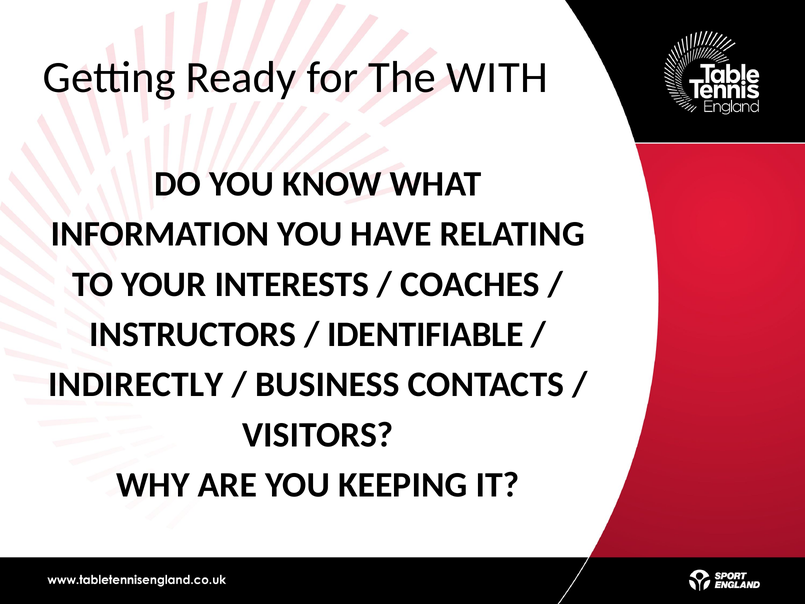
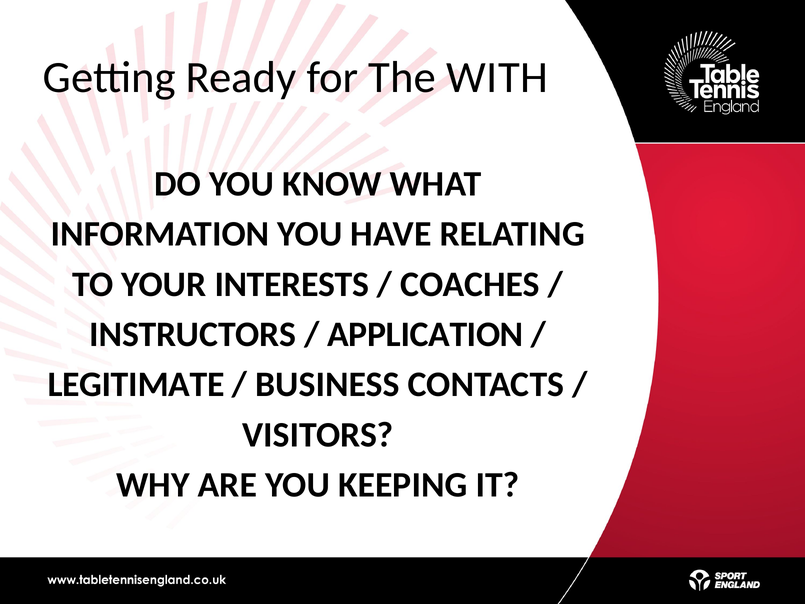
IDENTIFIABLE: IDENTIFIABLE -> APPLICATION (425, 334)
INDIRECTLY: INDIRECTLY -> LEGITIMATE (136, 384)
